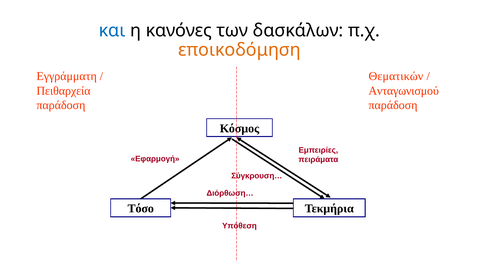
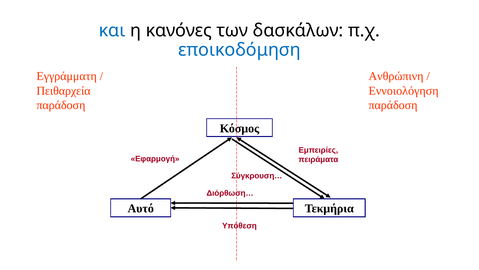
εποικοδόμηση colour: orange -> blue (239, 50)
Θεματικών: Θεματικών -> Ανθρώπινη (396, 76)
Ανταγωνισμού: Ανταγωνισμού -> Εννοιολόγηση (404, 91)
Τόσο: Τόσο -> Αυτό (141, 208)
